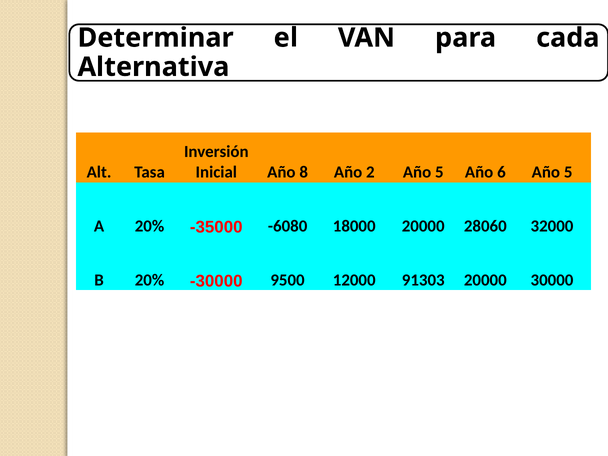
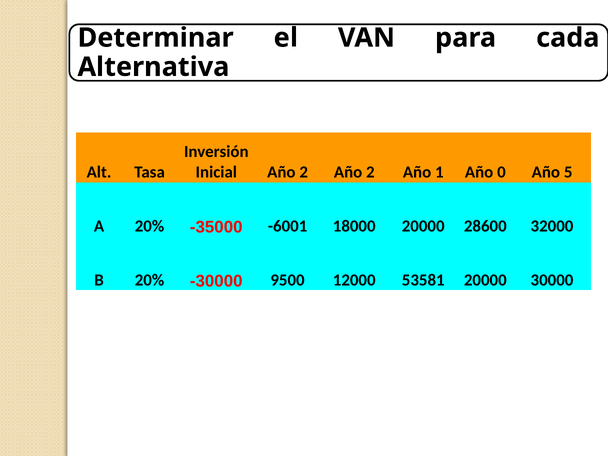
Inicial Año 8: 8 -> 2 (304, 172)
2 Año 5: 5 -> 1 (439, 172)
6: 6 -> 0 (501, 172)
-6080: -6080 -> -6001 (288, 226)
28060: 28060 -> 28600 (485, 226)
91303: 91303 -> 53581 (423, 280)
